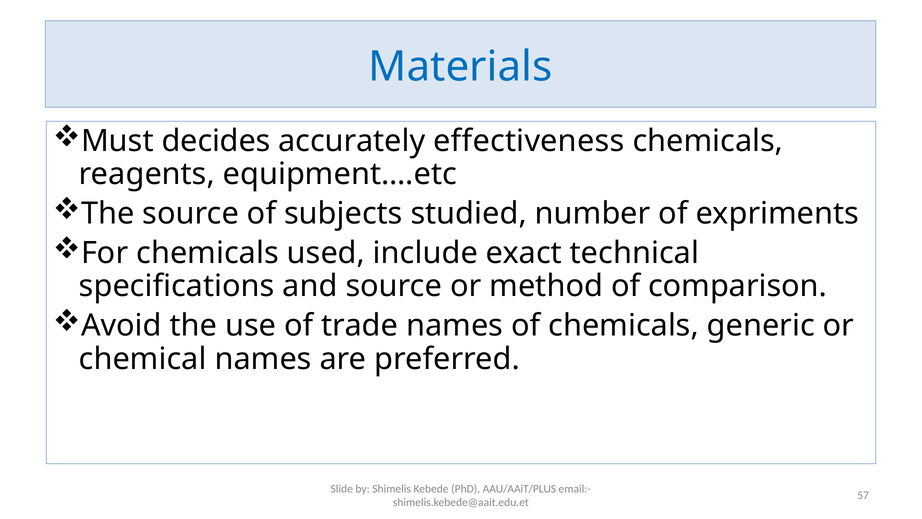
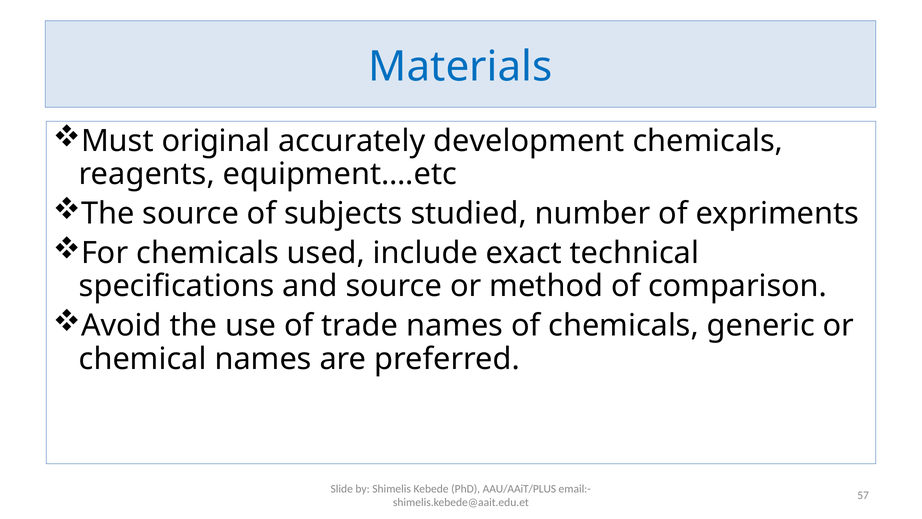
decides: decides -> original (216, 141)
effectiveness: effectiveness -> development (529, 141)
